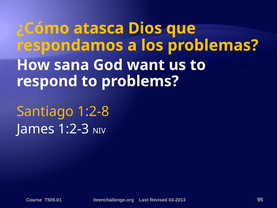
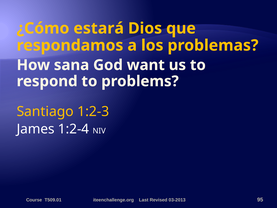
atasca: atasca -> estará (99, 28)
1:2-8: 1:2-8 -> 1:2-3 (93, 111)
1:2-3: 1:2-3 -> 1:2-4 (74, 129)
